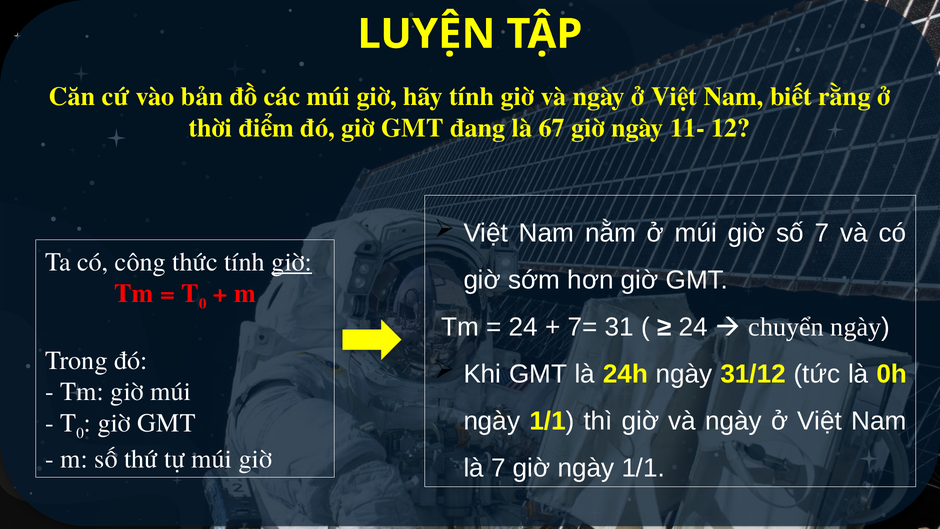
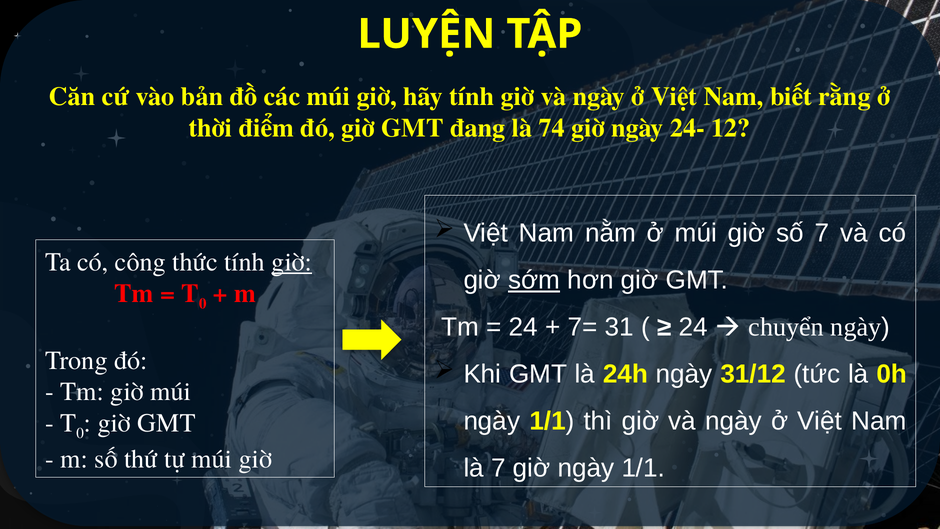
67: 67 -> 74 (552, 128)
11-: 11- -> 24- (687, 128)
sớm underline: none -> present (534, 280)
